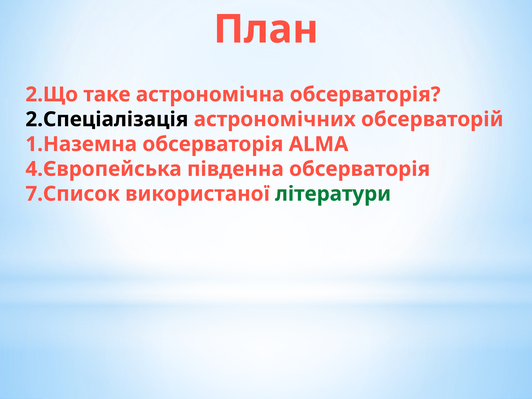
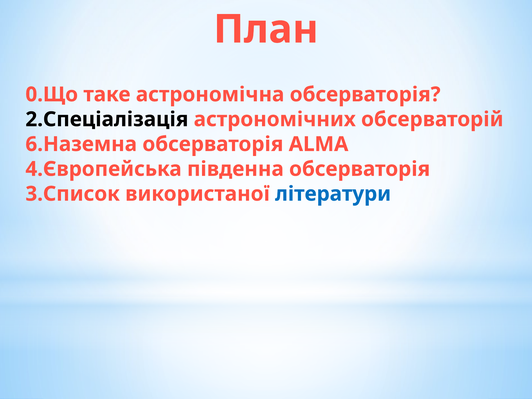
2.Що: 2.Що -> 0.Що (52, 95)
1.Наземна: 1.Наземна -> 6.Наземна (81, 144)
7.Список: 7.Список -> 3.Список (73, 194)
літератури colour: green -> blue (333, 194)
